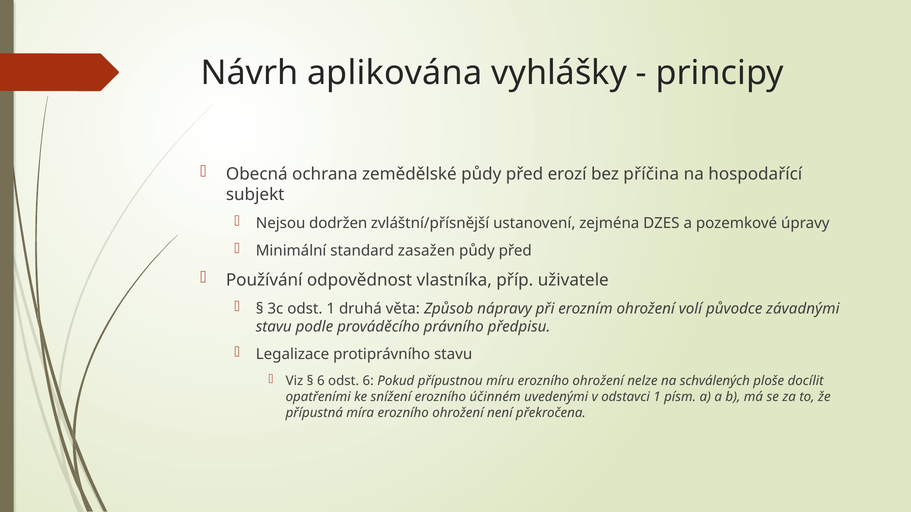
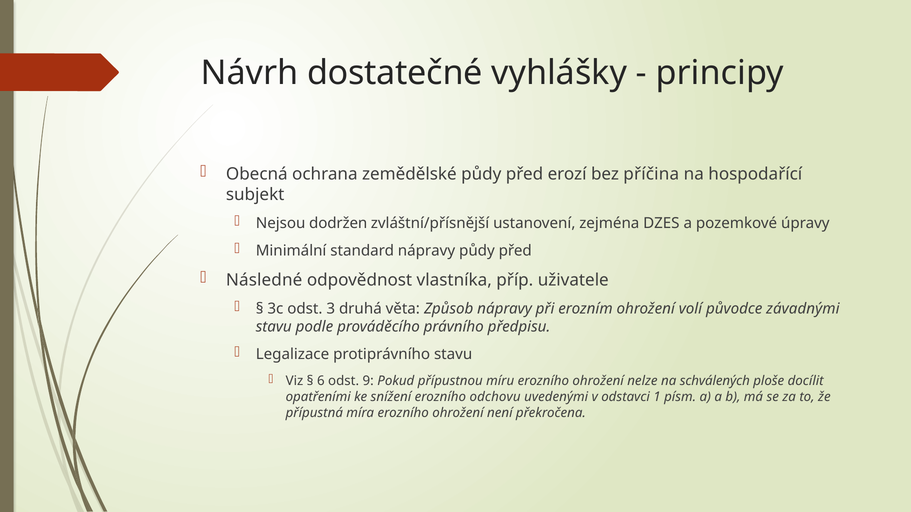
aplikována: aplikována -> dostatečné (395, 73)
standard zasažen: zasažen -> nápravy (426, 251)
Používání: Používání -> Následné (264, 280)
odst 1: 1 -> 3 (331, 309)
odst 6: 6 -> 9 (368, 381)
účinném: účinném -> odchovu (495, 397)
